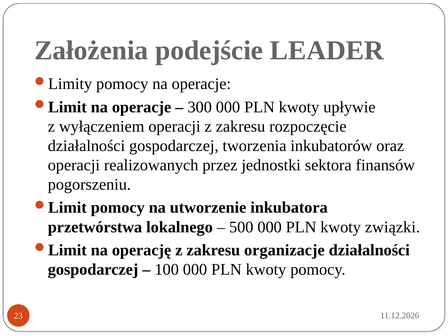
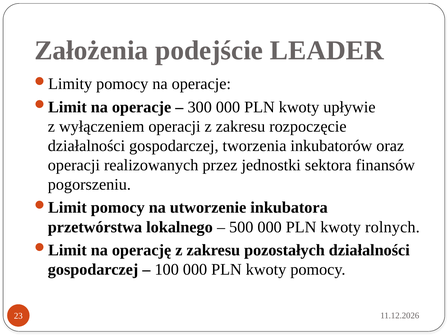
związki: związki -> rolnych (392, 227)
organizacje: organizacje -> pozostałych (284, 250)
